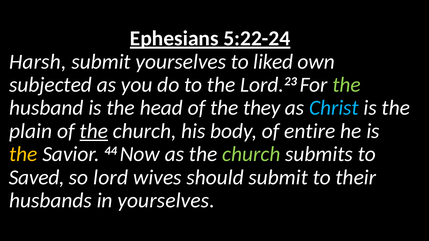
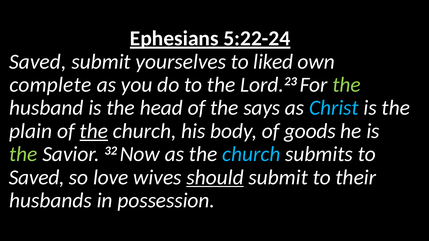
Harsh: Harsh -> Saved (38, 62)
subjected: subjected -> complete (50, 85)
they: they -> says (262, 108)
entire: entire -> goods (310, 131)
the colour: yellow -> light green (23, 154)
44: 44 -> 32 (111, 151)
church colour: light green -> light blue (251, 154)
lord: lord -> love (111, 178)
should underline: none -> present (215, 178)
in yourselves: yourselves -> possession (166, 201)
